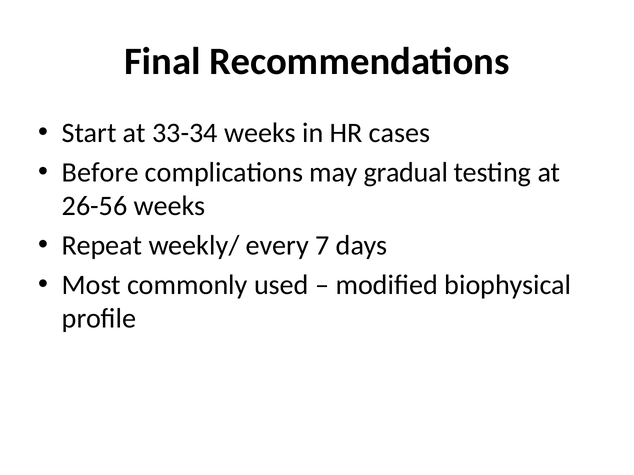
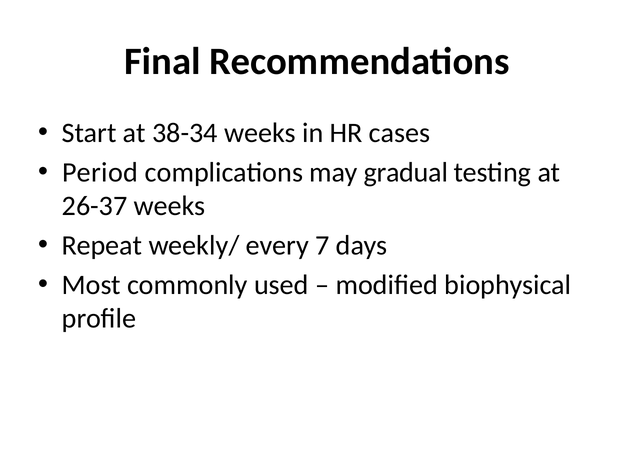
33-34: 33-34 -> 38-34 (185, 133)
Before: Before -> Period (100, 172)
26-56: 26-56 -> 26-37 (95, 206)
